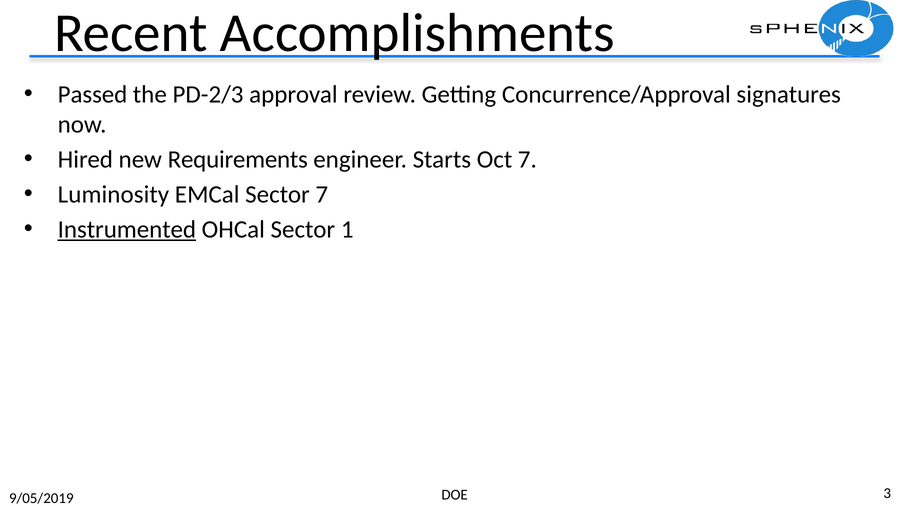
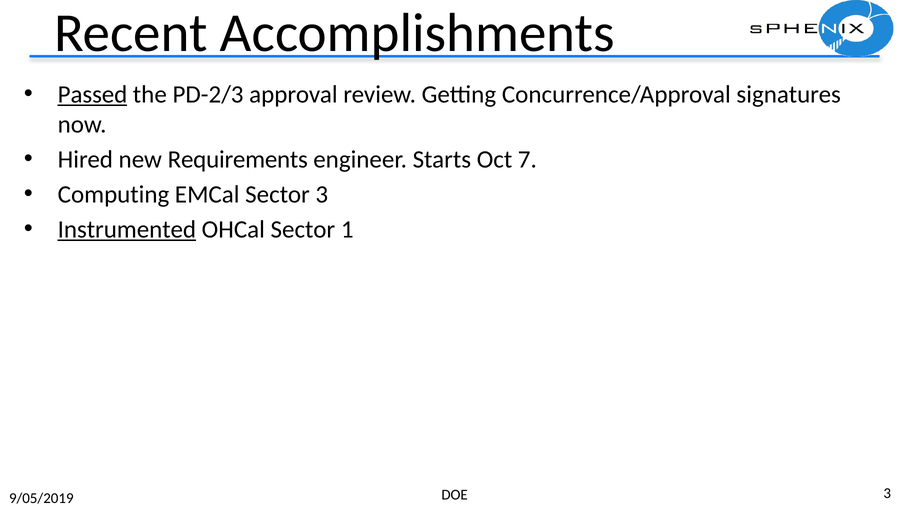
Passed underline: none -> present (93, 94)
Luminosity: Luminosity -> Computing (113, 194)
Sector 7: 7 -> 3 (322, 194)
